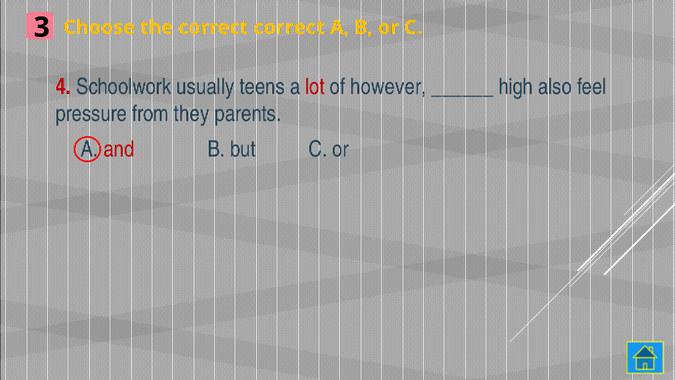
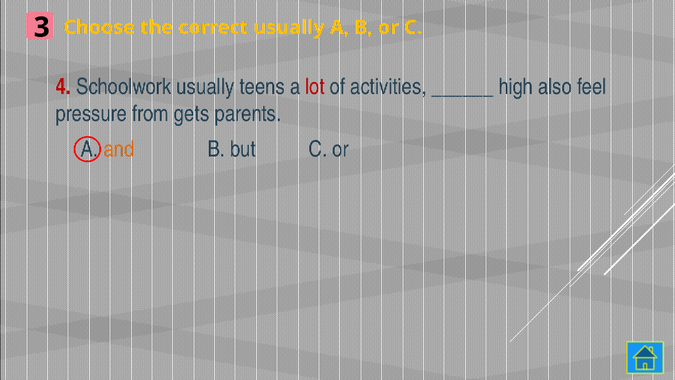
correct correct: correct -> usually (289, 27)
however: however -> activities (389, 87)
they: they -> gets (192, 114)
and colour: red -> orange (119, 149)
